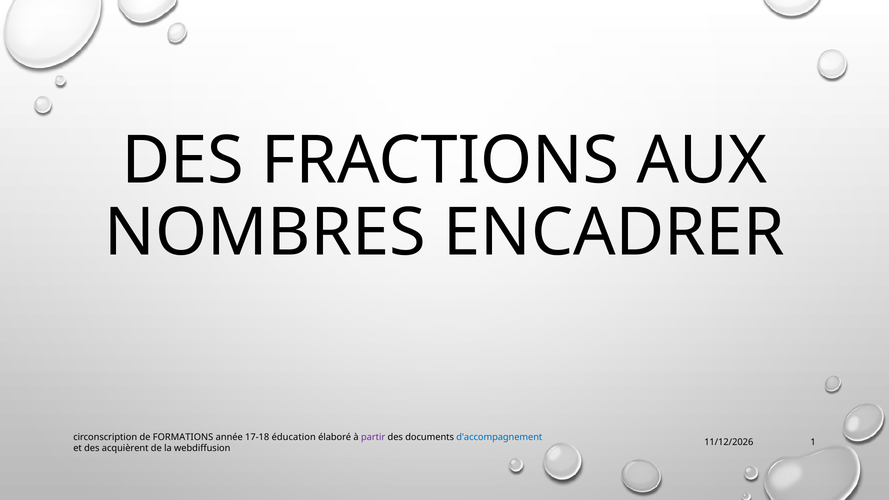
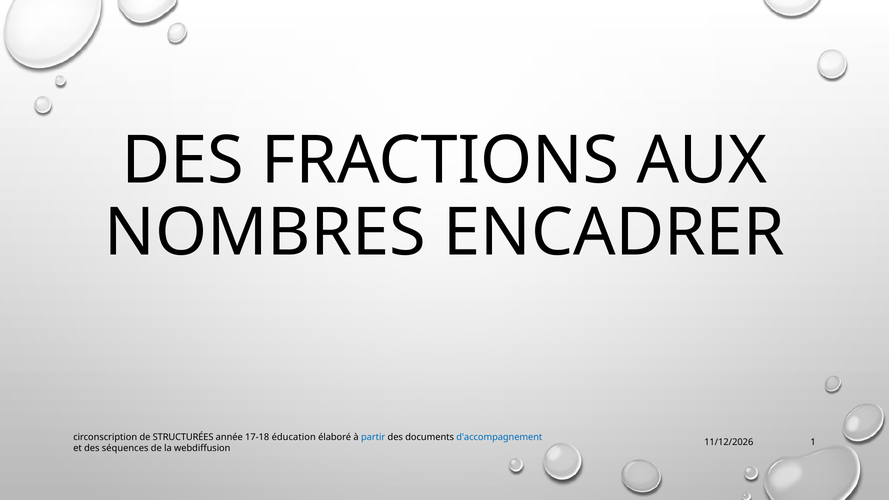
FORMATIONS: FORMATIONS -> STRUCTURÉES (183, 437)
partir colour: purple -> blue (373, 437)
acquièrent: acquièrent -> séquences (125, 448)
